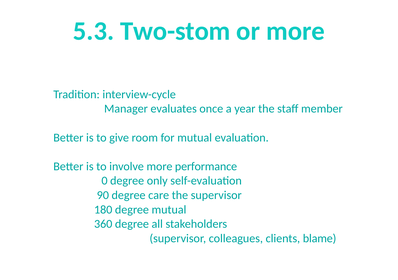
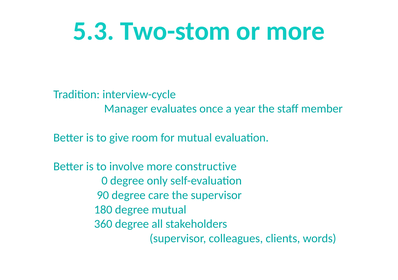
performance: performance -> constructive (206, 167)
blame: blame -> words (320, 239)
